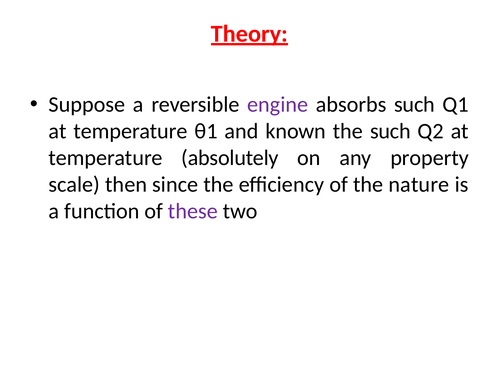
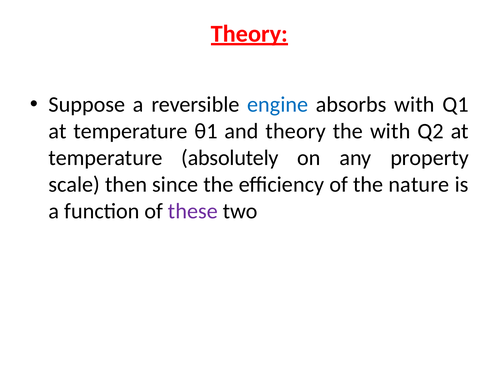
engine colour: purple -> blue (278, 105)
absorbs such: such -> with (414, 105)
and known: known -> theory (296, 131)
the such: such -> with (390, 131)
